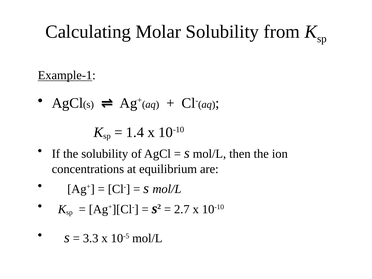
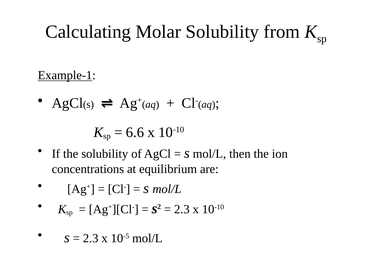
1.4: 1.4 -> 6.6 (135, 132)
2.7: 2.7 -> 2.3 (182, 209)
3.3: 3.3 -> 2.3 (91, 238)
